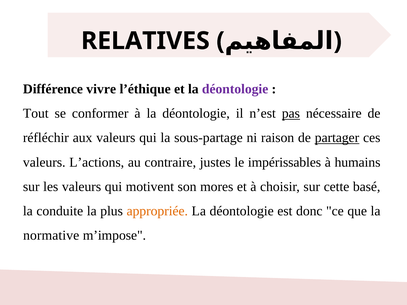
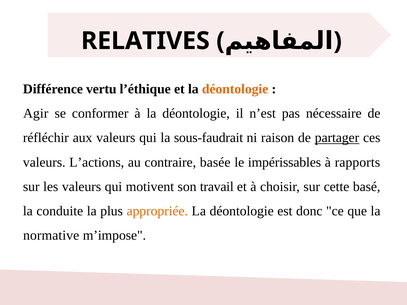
vivre: vivre -> vertu (101, 89)
déontologie colour: purple -> orange (235, 89)
Tout: Tout -> Agir (36, 114)
pas underline: present -> none (291, 114)
sous-partage: sous-partage -> sous-faudrait (209, 138)
justes: justes -> basée (215, 162)
humains: humains -> rapports (357, 162)
mores: mores -> travail (217, 187)
